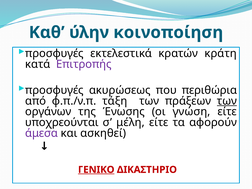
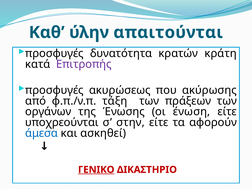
κοινοποίηση: κοινοποίηση -> απαιτούνται (168, 32)
εκτελεστικά: εκτελεστικά -> δυνατότητα (121, 53)
περιθώρια: περιθώρια -> ακύρωσης (209, 90)
των underline: present -> none (227, 101)
γνώση: γνώση -> ένωση (192, 112)
μέλη: μέλη -> στην (130, 122)
άμεσα colour: purple -> blue (41, 133)
